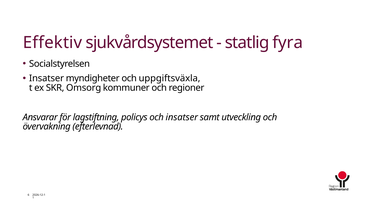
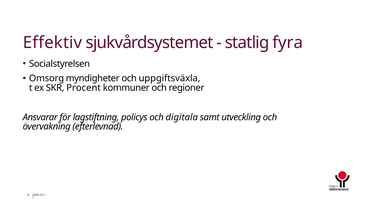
Insatser: Insatser -> Omsorg (47, 78)
Omsorg: Omsorg -> Procent (84, 88)
och insatser: insatser -> digitala (182, 117)
